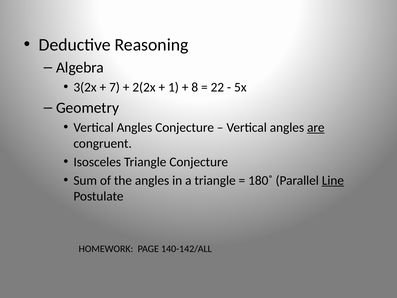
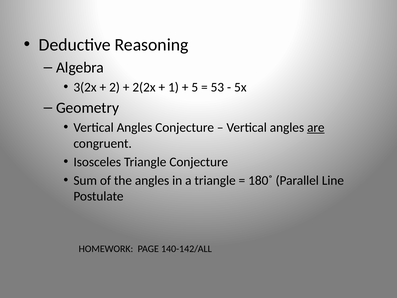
7: 7 -> 2 (115, 87)
8: 8 -> 5 (195, 87)
22: 22 -> 53 (217, 87)
Line underline: present -> none (333, 180)
